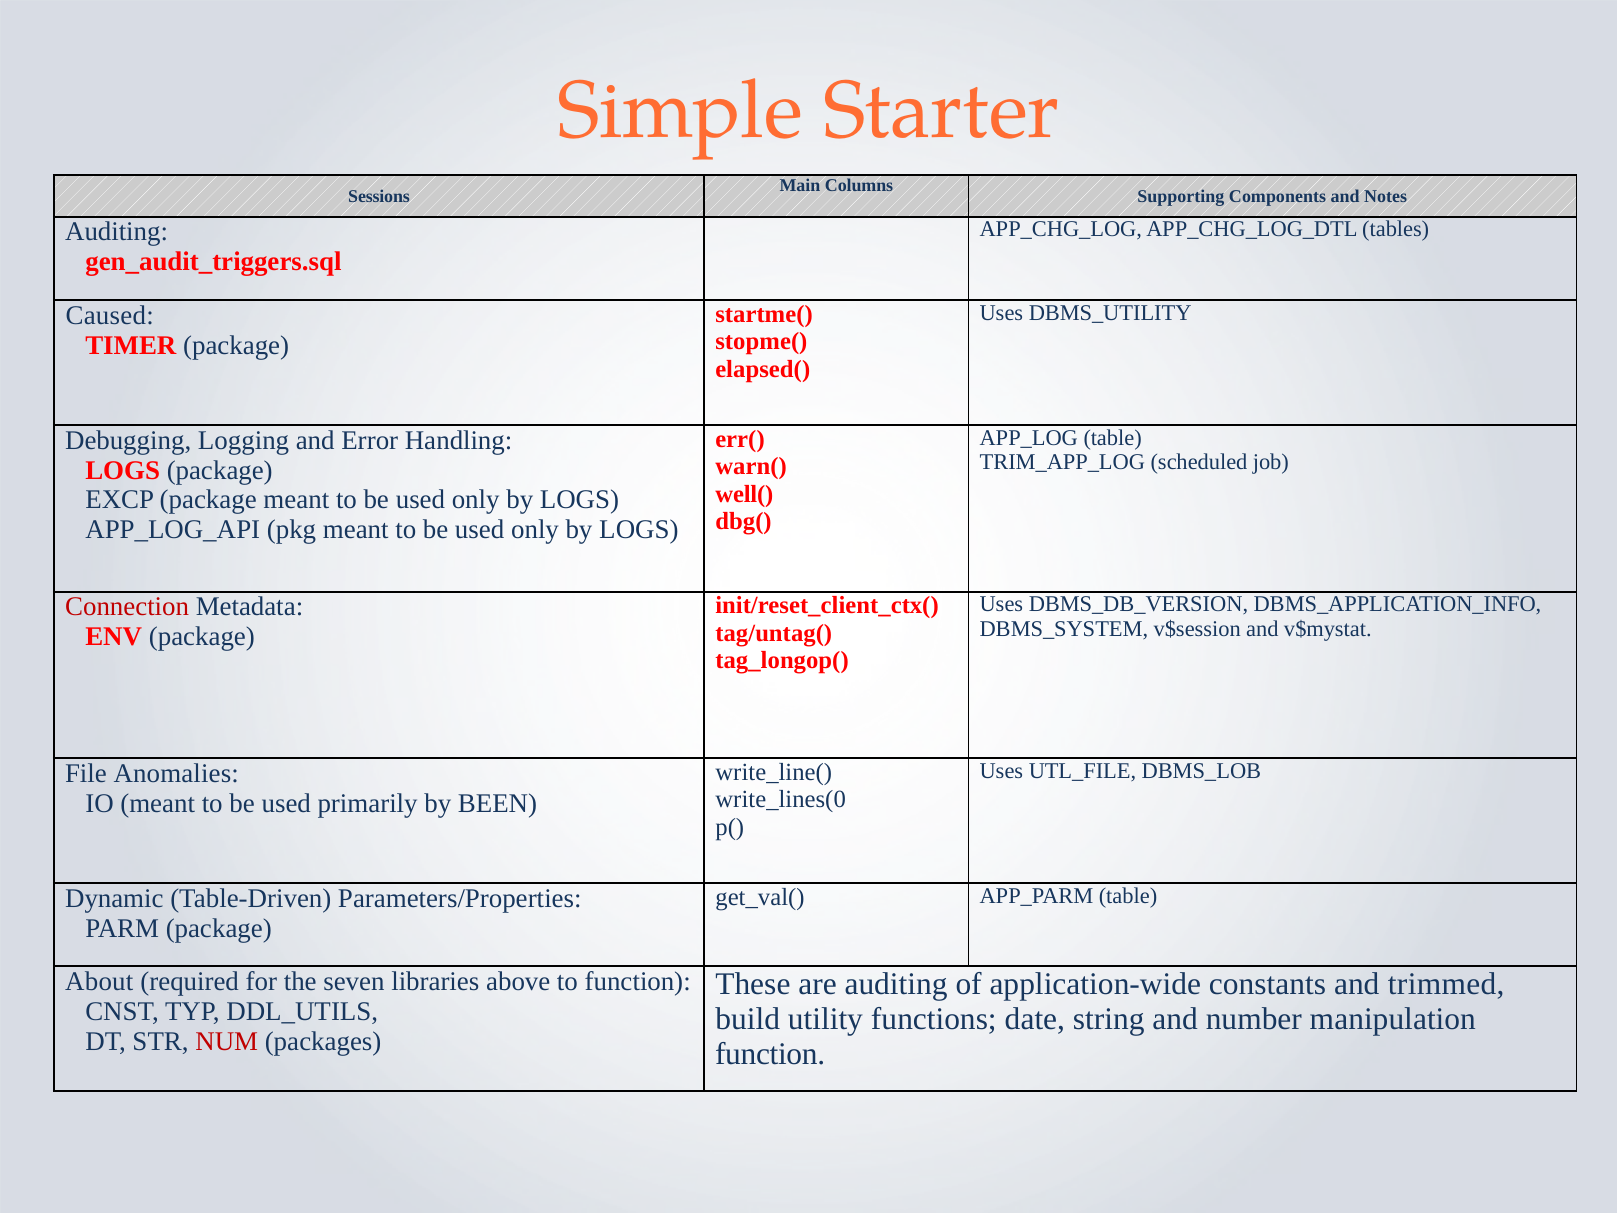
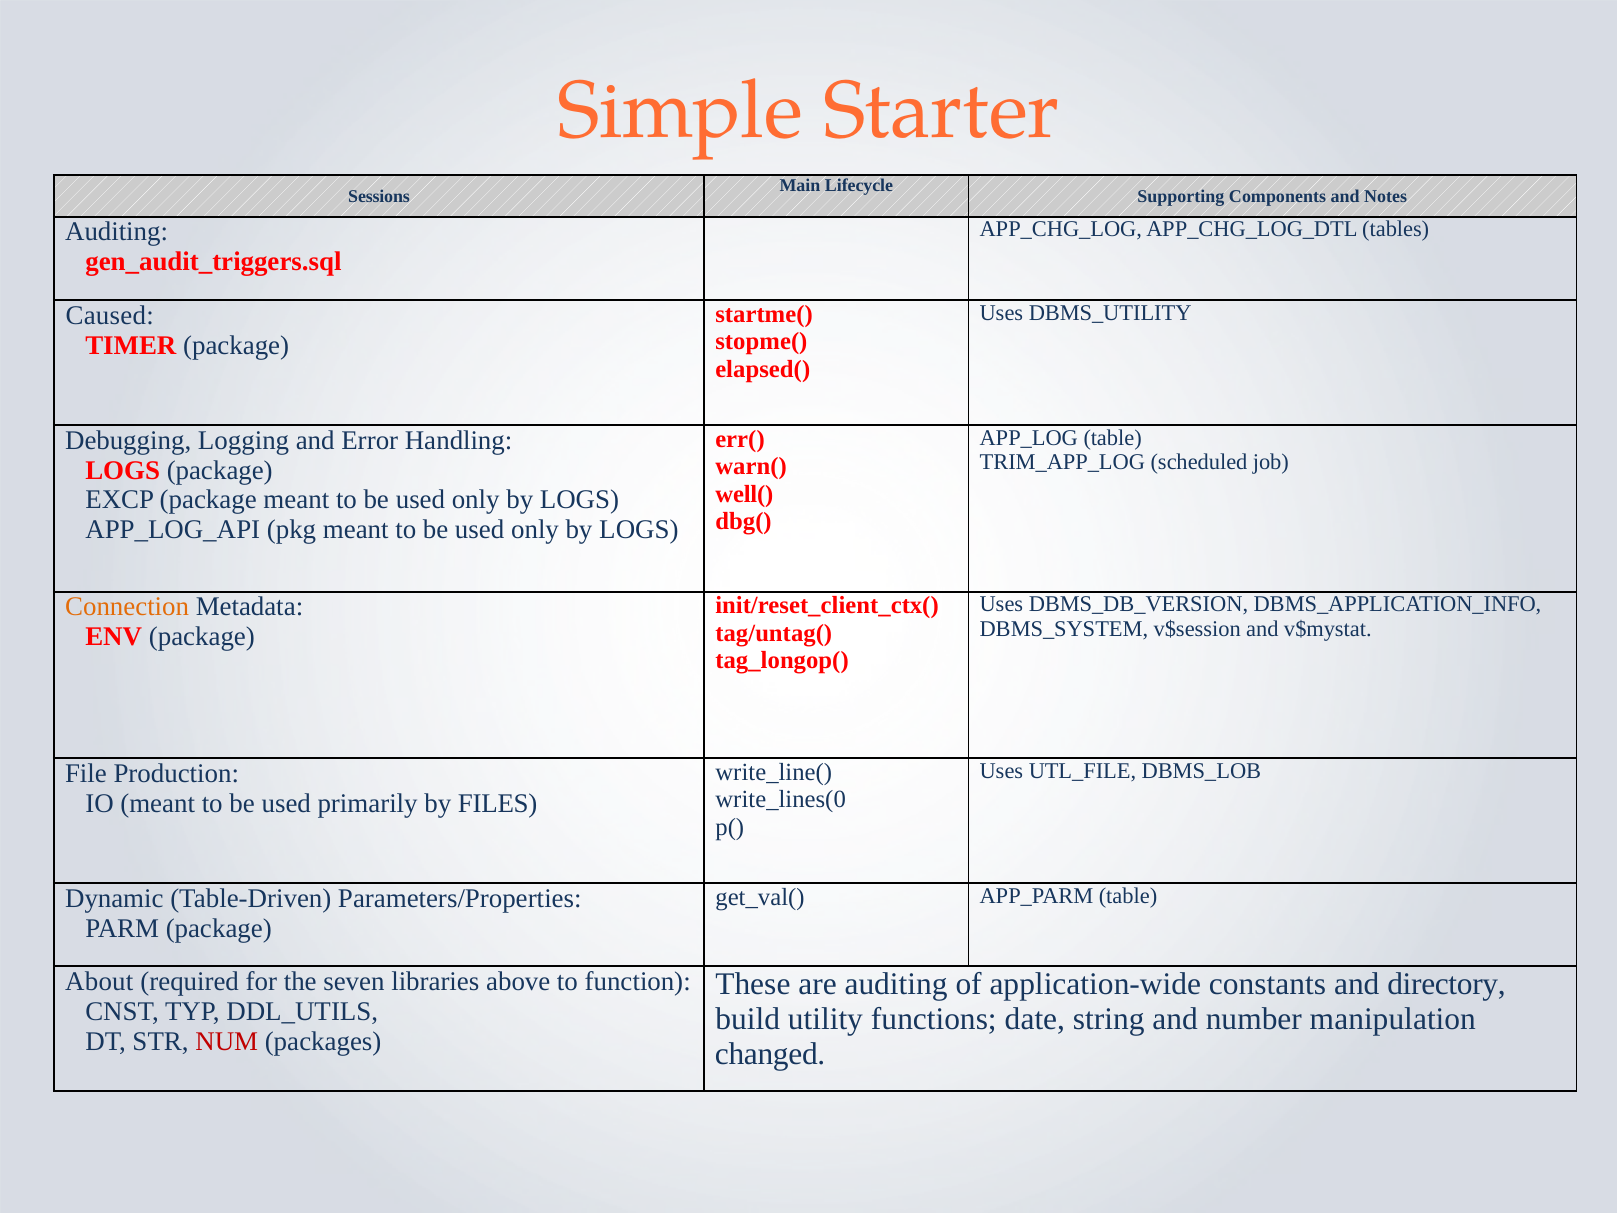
Columns: Columns -> Lifecycle (859, 185)
Connection colour: red -> orange (127, 607)
Anomalies: Anomalies -> Production (176, 773)
BEEN: BEEN -> FILES (498, 803)
trimmed: trimmed -> directory (1447, 984)
function: function -> changed (770, 1053)
